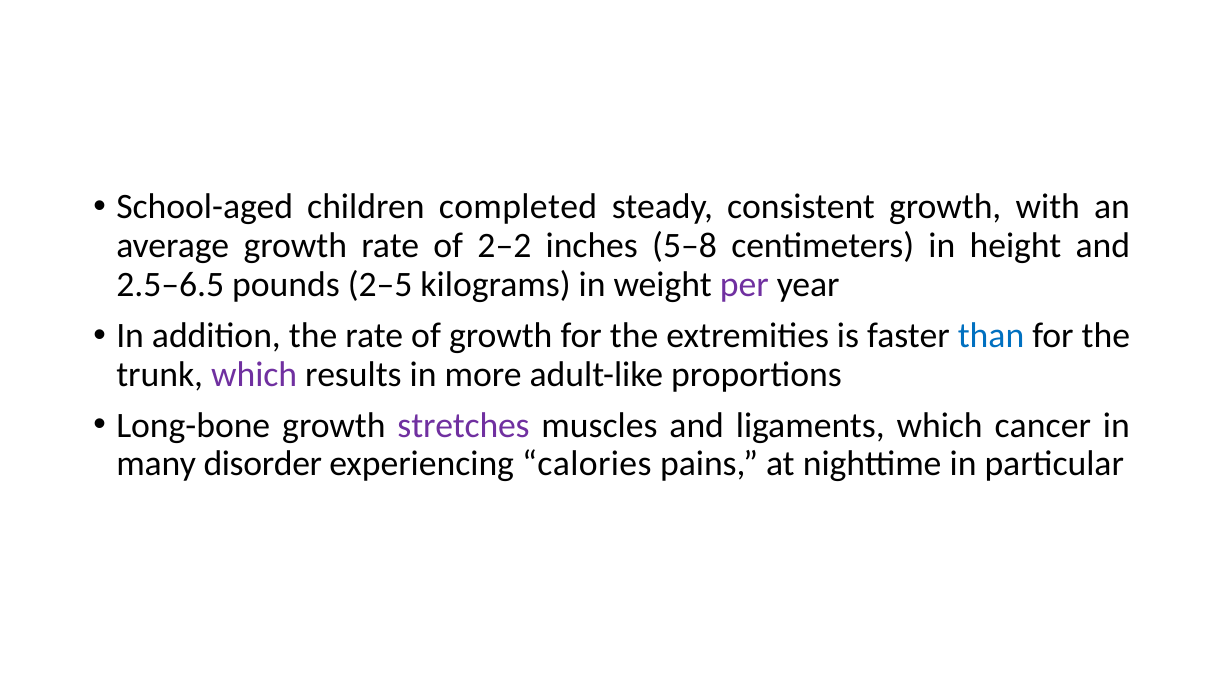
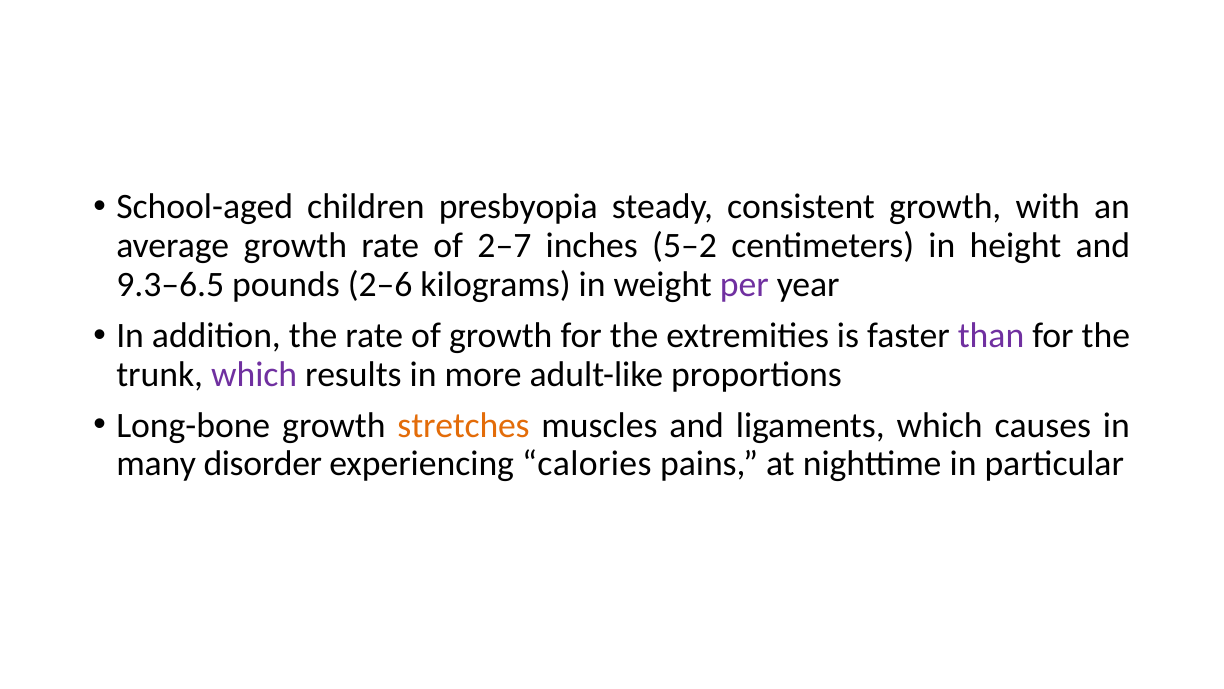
completed: completed -> presbyopia (518, 207)
2–2: 2–2 -> 2–7 (504, 246)
5–8: 5–8 -> 5–2 (685, 246)
2.5–6.5: 2.5–6.5 -> 9.3–6.5 (170, 284)
2–5: 2–5 -> 2–6 (380, 284)
than colour: blue -> purple (991, 335)
stretches colour: purple -> orange (464, 425)
cancer: cancer -> causes (1043, 425)
